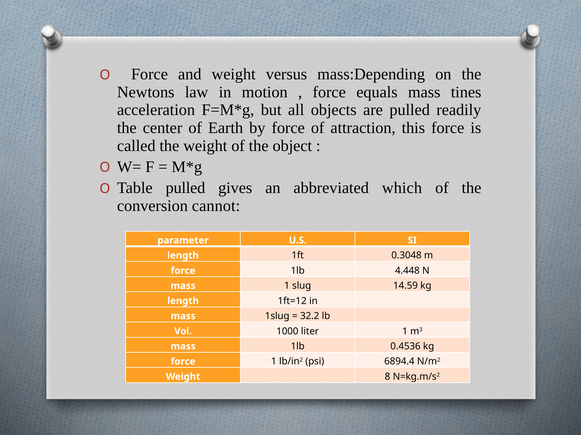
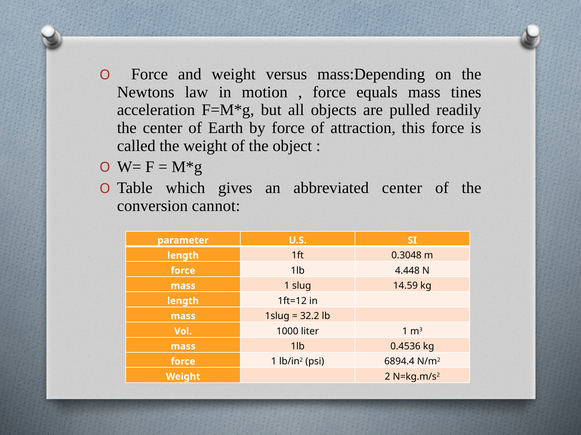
Table pulled: pulled -> which (185, 188)
abbreviated which: which -> center (402, 188)
8: 8 -> 2 (388, 377)
